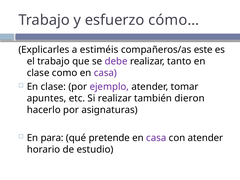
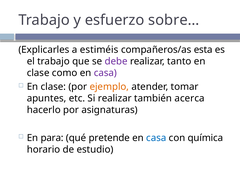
cómo…: cómo… -> sobre… (174, 20)
este: este -> esta (203, 50)
ejemplo colour: purple -> orange (109, 87)
dieron: dieron -> acerca (190, 98)
casa colour: purple -> blue (156, 138)
con atender: atender -> química (205, 138)
